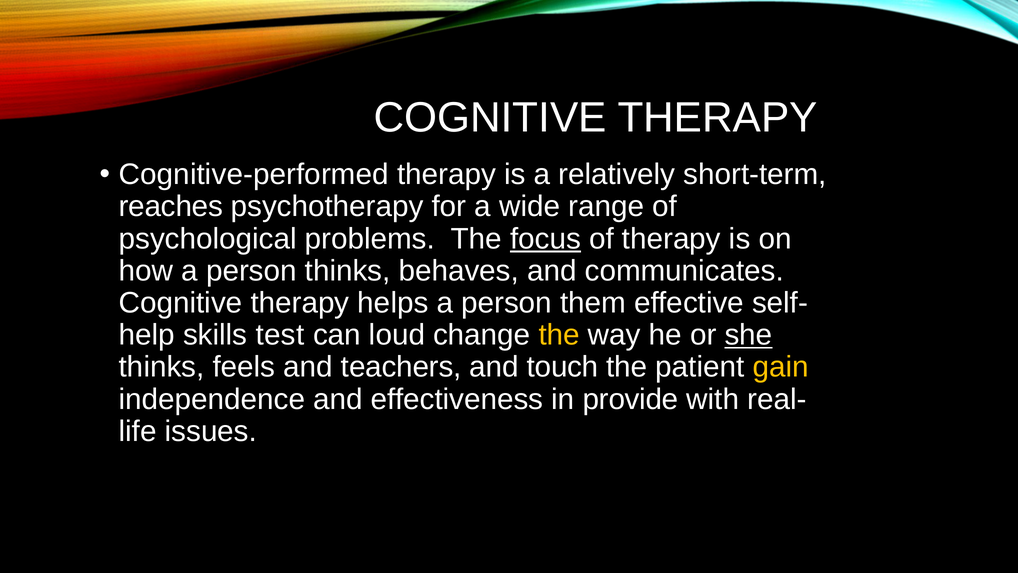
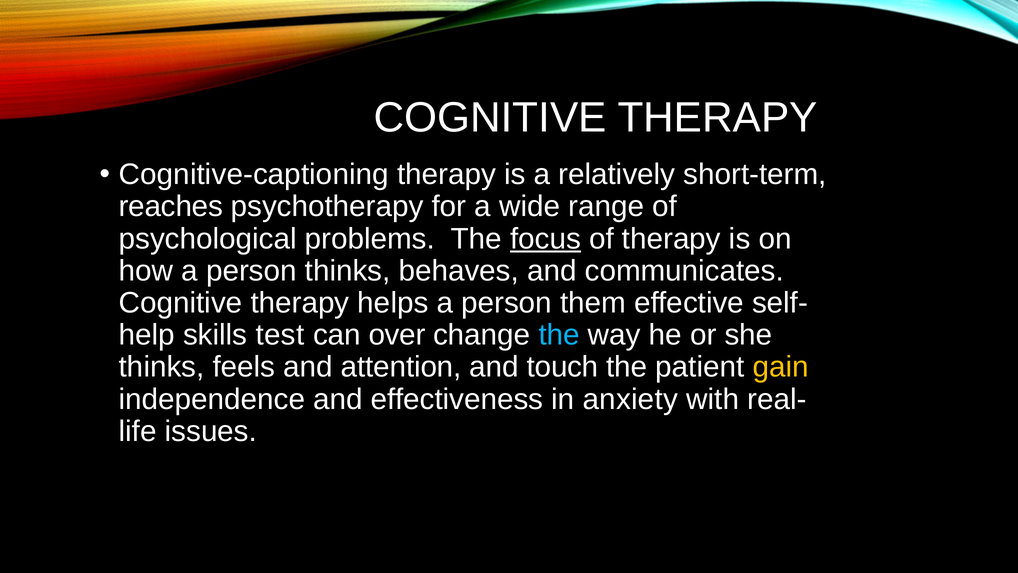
Cognitive-performed: Cognitive-performed -> Cognitive-captioning (254, 174)
loud: loud -> over (397, 335)
the colour: yellow -> light blue (559, 335)
she underline: present -> none (749, 335)
teachers: teachers -> attention (401, 367)
provide: provide -> anxiety (630, 399)
